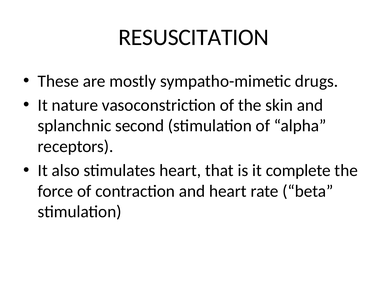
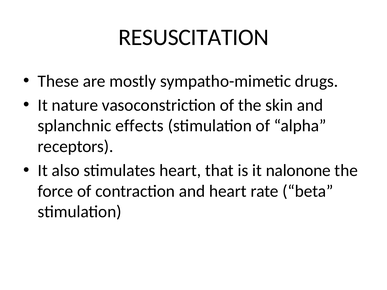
second: second -> effects (140, 126)
complete: complete -> nalonone (298, 171)
